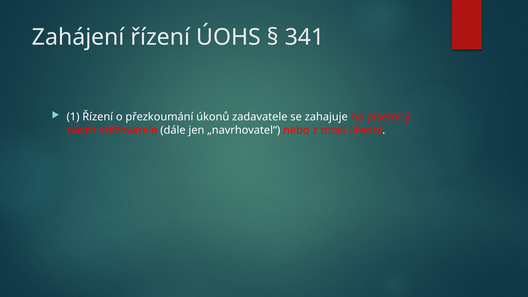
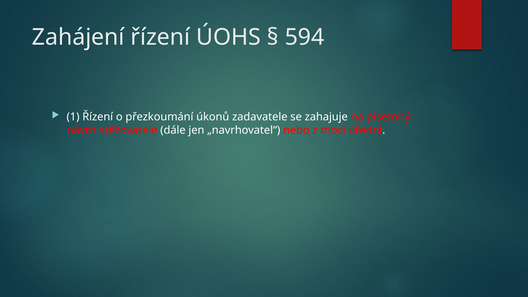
341: 341 -> 594 (305, 37)
